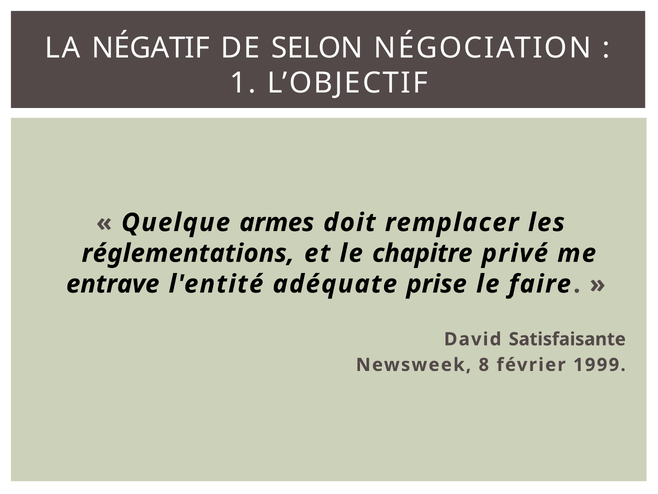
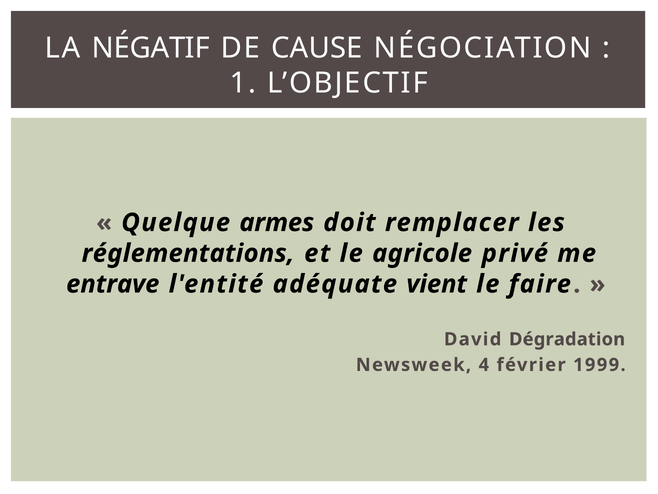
SELON: SELON -> CAUSE (317, 48)
chapitre: chapitre -> agricole (422, 253)
prise: prise -> vient (437, 284)
Satisfaisante: Satisfaisante -> Dégradation (567, 339)
8: 8 -> 4 (484, 365)
